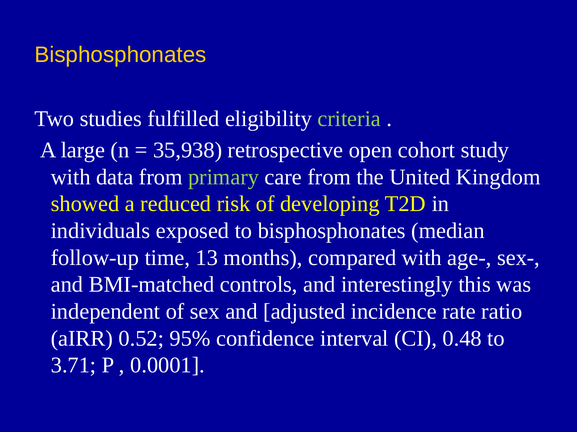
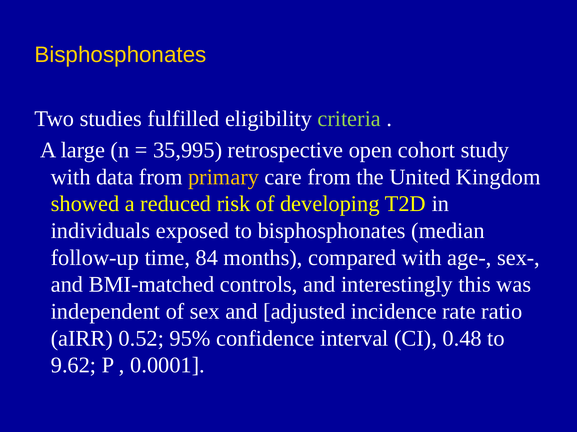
35,938: 35,938 -> 35,995 (188, 150)
primary colour: light green -> yellow (224, 177)
13: 13 -> 84 (207, 258)
3.71: 3.71 -> 9.62 (74, 366)
